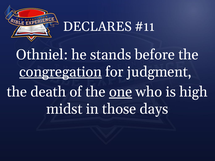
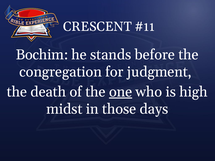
DECLARES: DECLARES -> CRESCENT (97, 27)
Othniel: Othniel -> Bochim (42, 55)
congregation underline: present -> none (61, 72)
